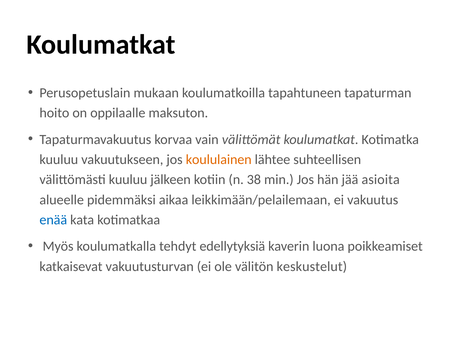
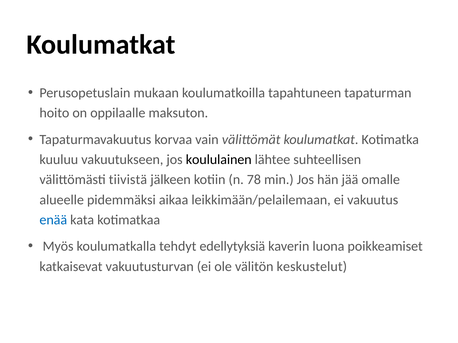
koululainen colour: orange -> black (219, 160)
välittömästi kuuluu: kuuluu -> tiivistä (128, 180)
38: 38 -> 78 (254, 180)
asioita: asioita -> omalle (381, 180)
